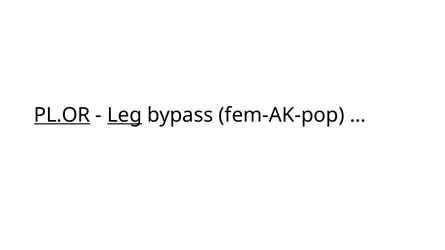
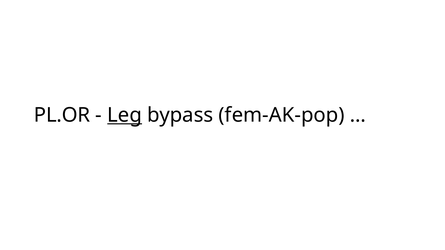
PL.OR underline: present -> none (62, 115)
